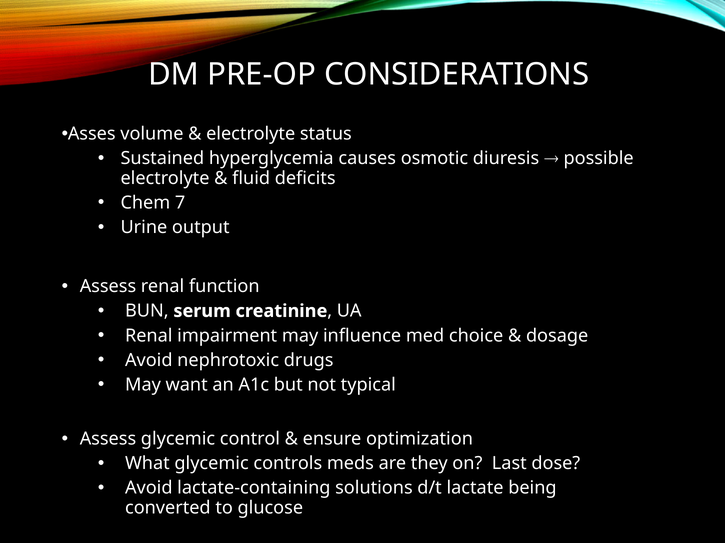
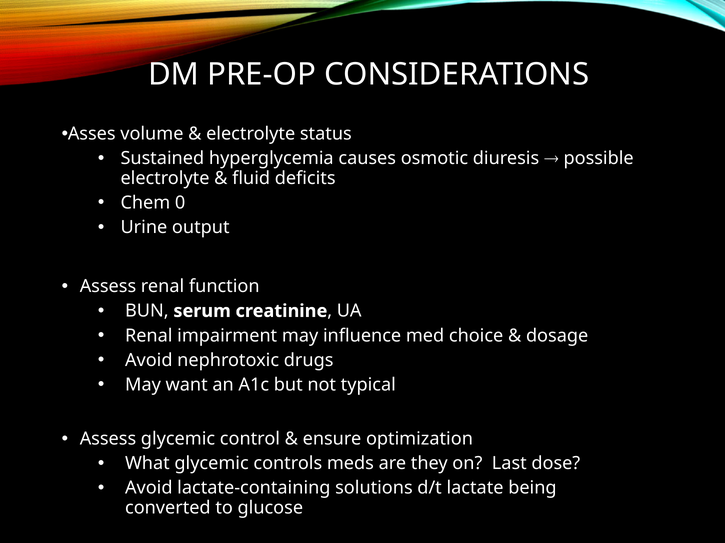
7: 7 -> 0 (180, 203)
